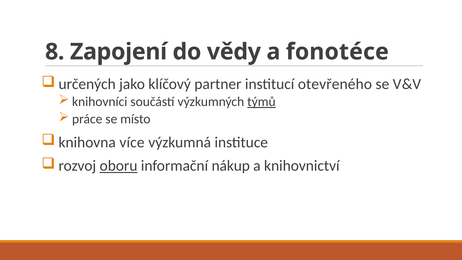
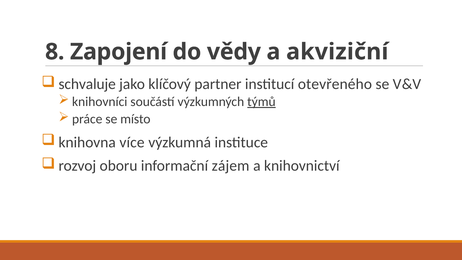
fonotéce: fonotéce -> akviziční (337, 52)
určených: určených -> schvaluje (87, 84)
oboru underline: present -> none (119, 166)
nákup: nákup -> zájem (231, 166)
